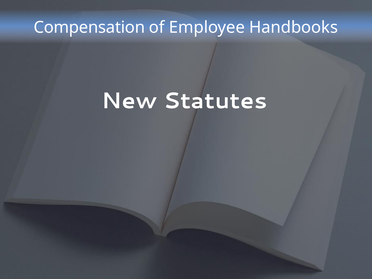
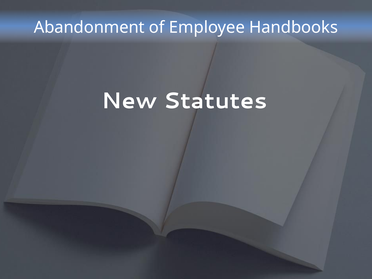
Compensation: Compensation -> Abandonment (89, 27)
